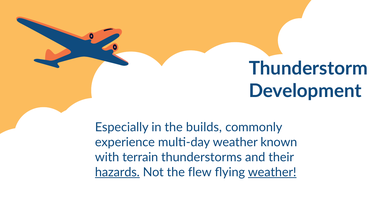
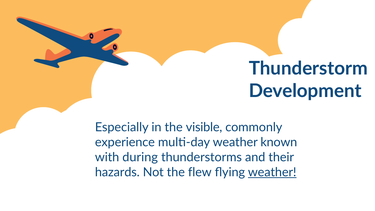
builds: builds -> visible (204, 127)
terrain: terrain -> during (140, 157)
hazards underline: present -> none (117, 172)
